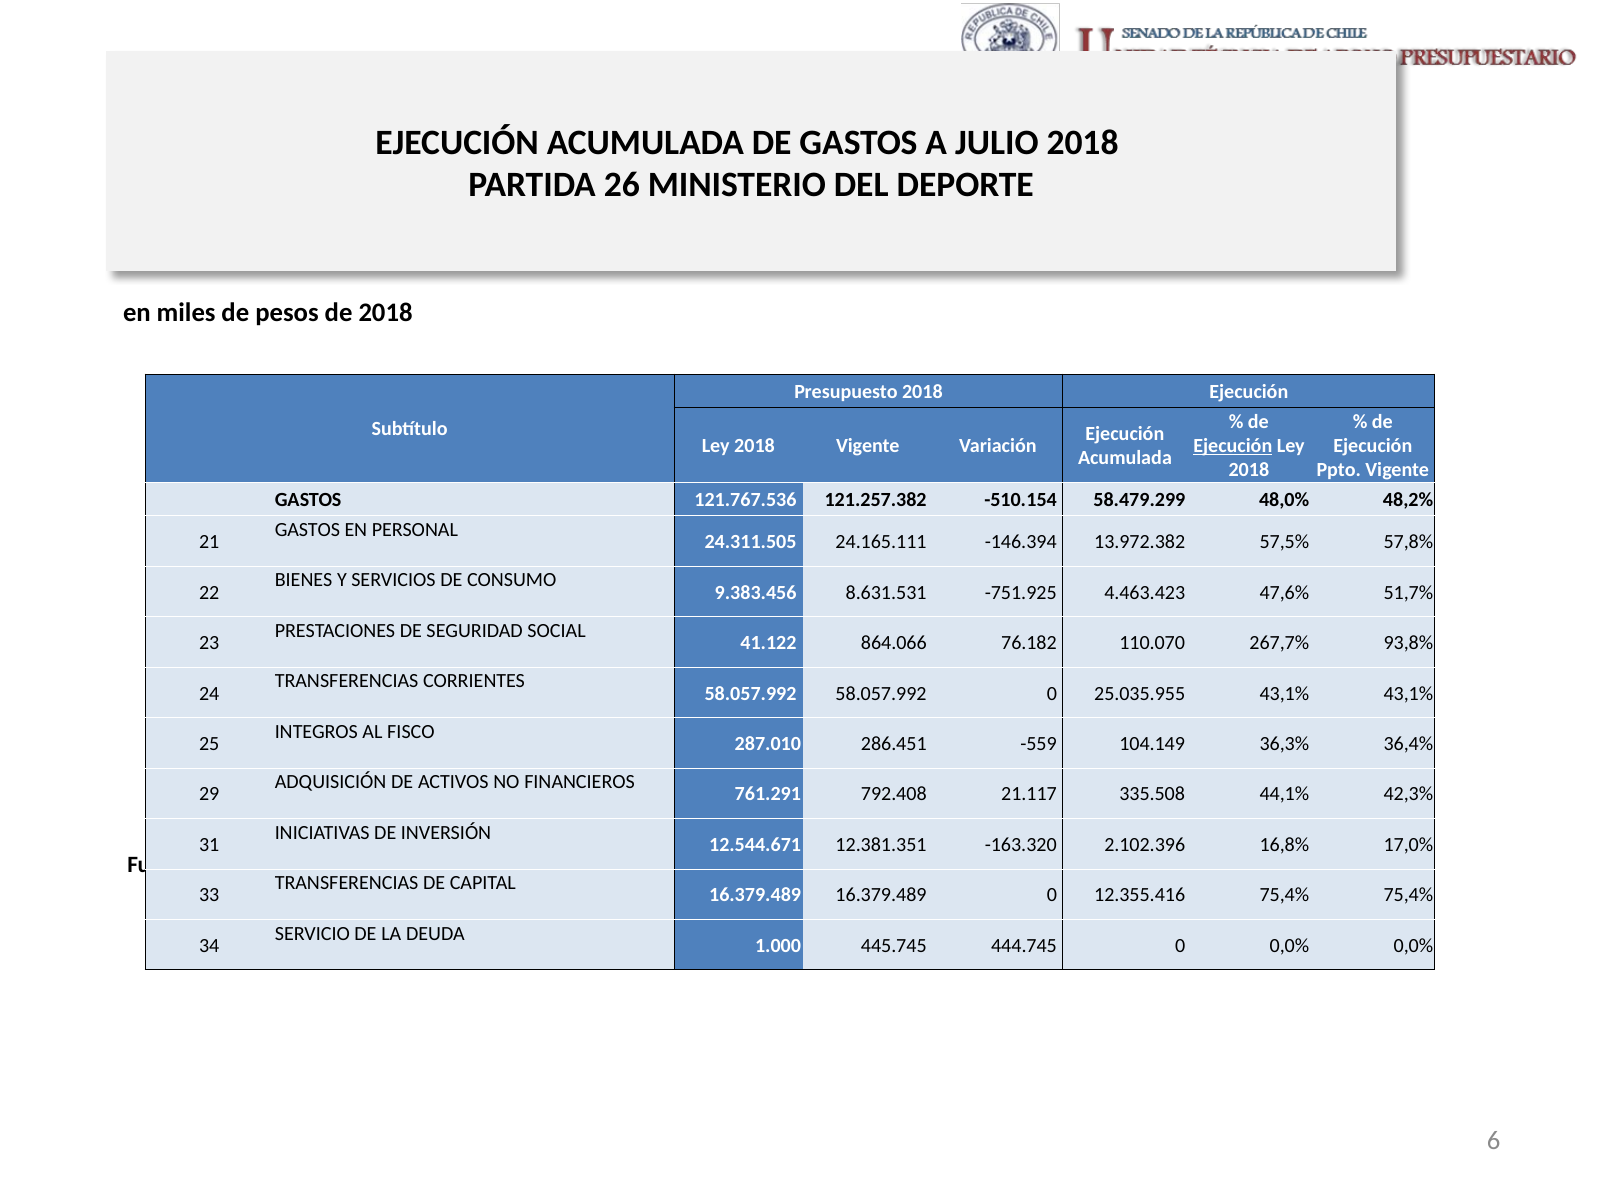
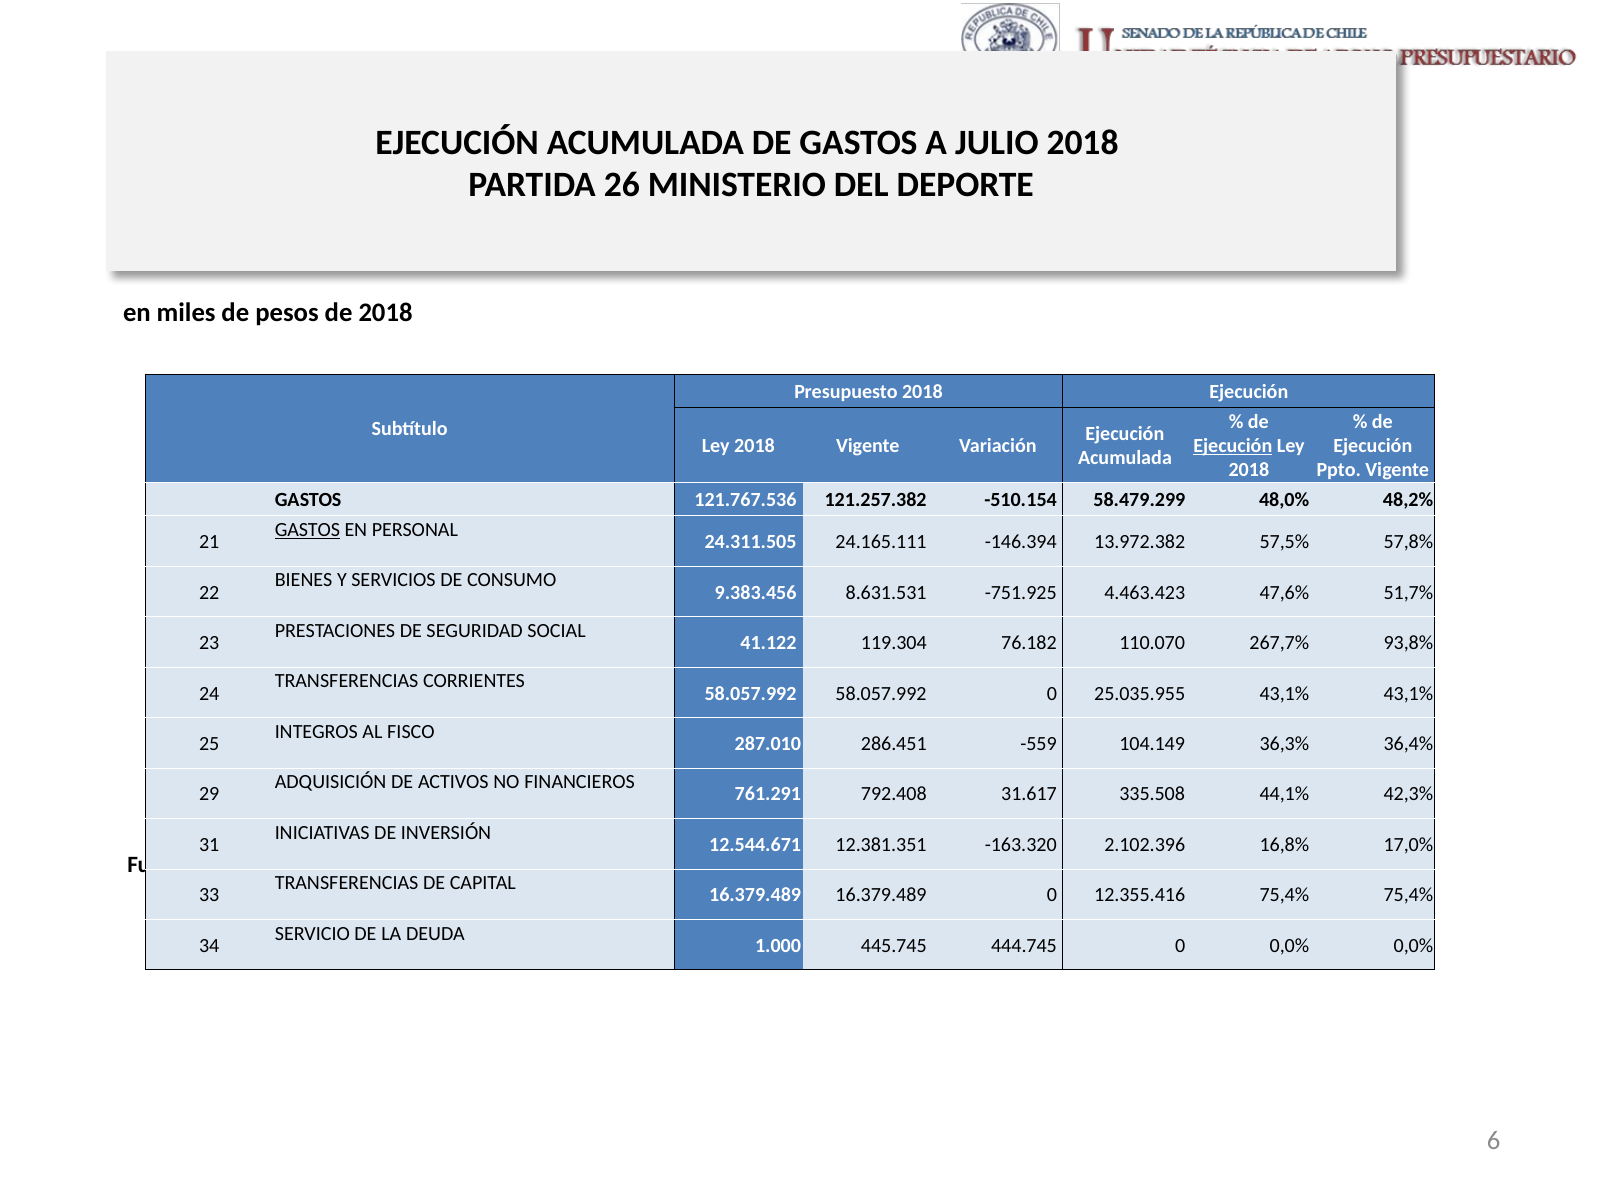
GASTOS underline: none -> present (307, 530)
864.066: 864.066 -> 119.304 (894, 643)
21.117: 21.117 -> 31.617 (1029, 794)
